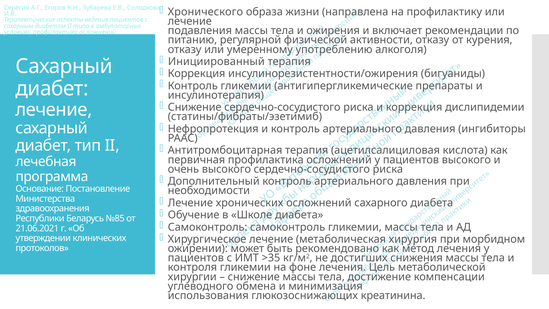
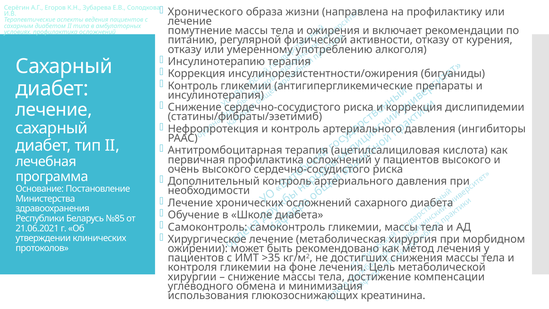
подавления: подавления -> помутнение (200, 31)
Инициированный: Инициированный -> Инсулинотерапию (216, 62)
